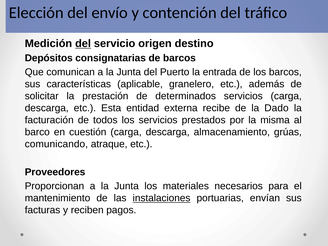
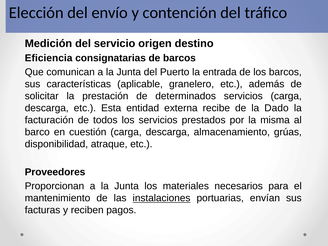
del underline: present -> none (83, 44)
Depósitos: Depósitos -> Eficiencia (49, 58)
comunicando: comunicando -> disponibilidad (56, 144)
